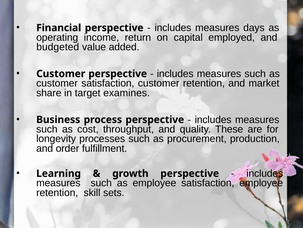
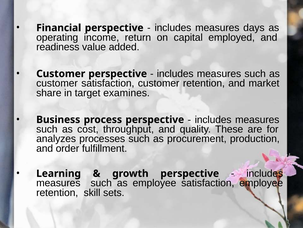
budgeted: budgeted -> readiness (58, 47)
longevity: longevity -> analyzes (56, 138)
